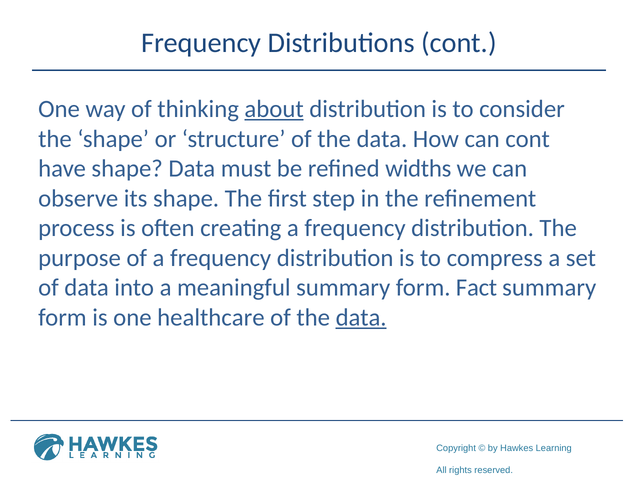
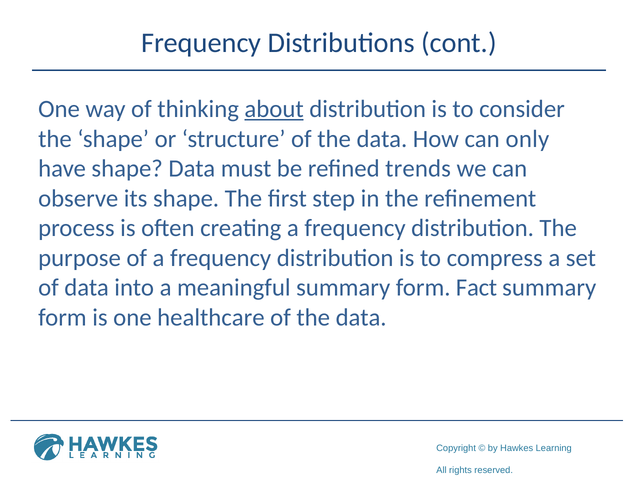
can cont: cont -> only (527, 139)
widths: widths -> trends (418, 168)
data underline: present -> none (361, 317)
